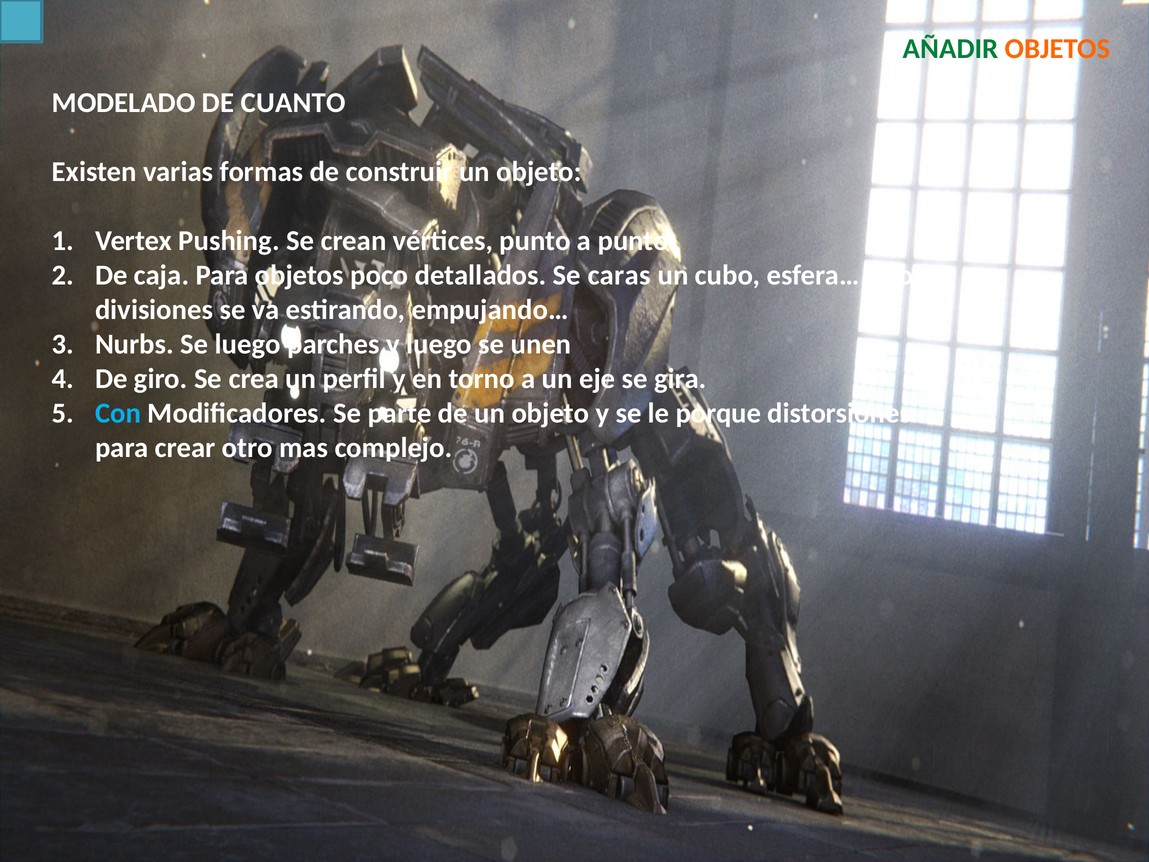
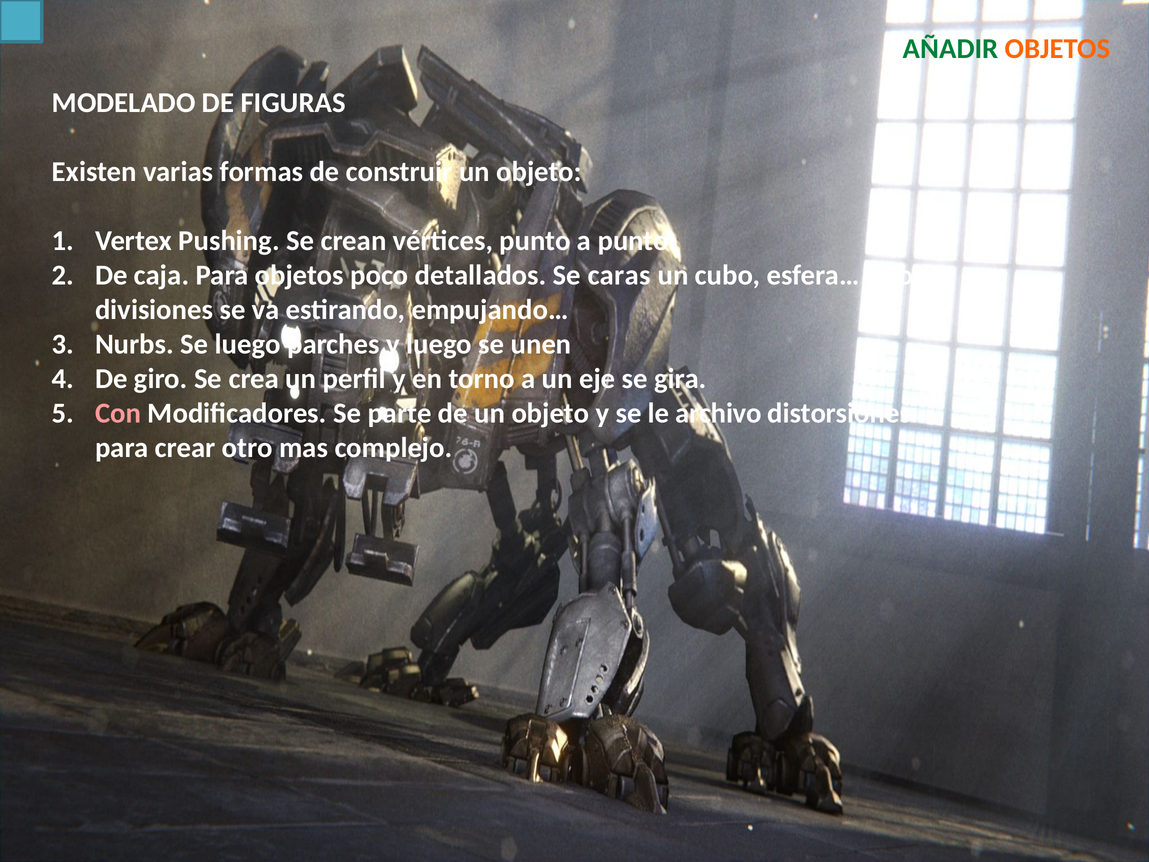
CUANTO: CUANTO -> FIGURAS (293, 103)
Con colour: light blue -> pink (118, 413)
porque: porque -> archivo (718, 413)
